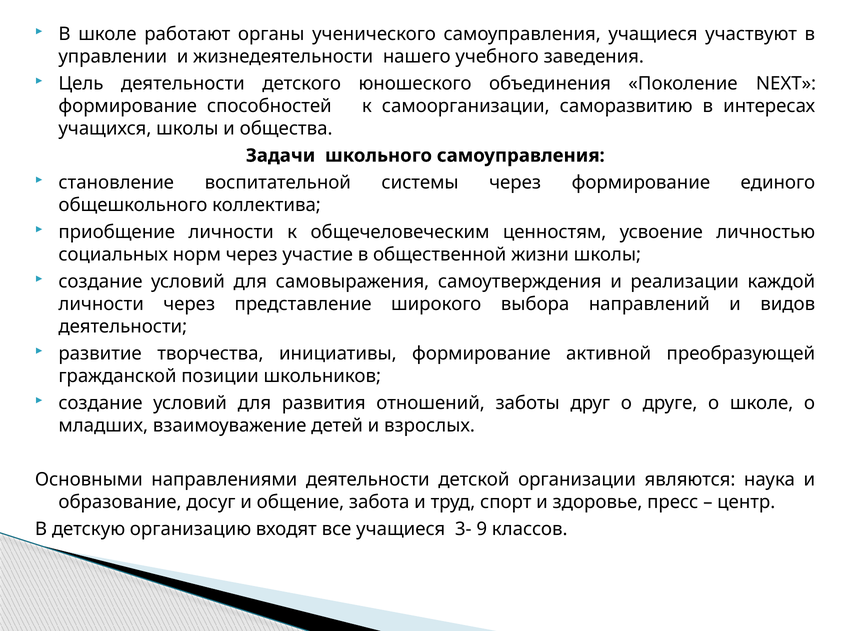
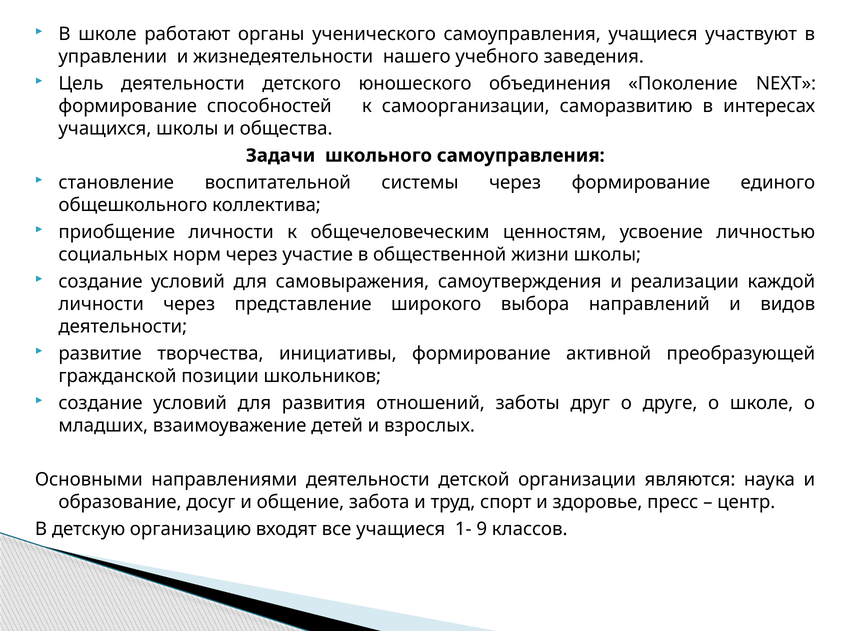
3-: 3- -> 1- (463, 529)
